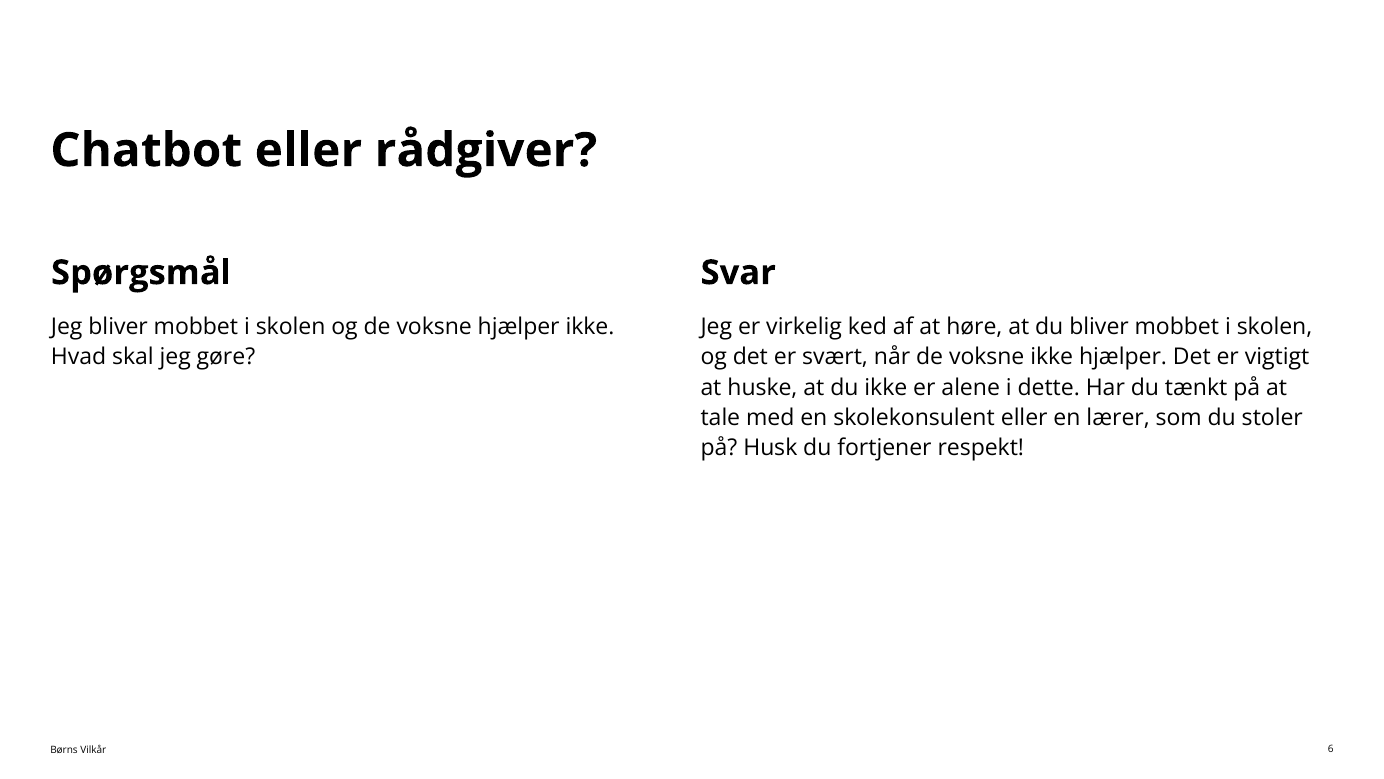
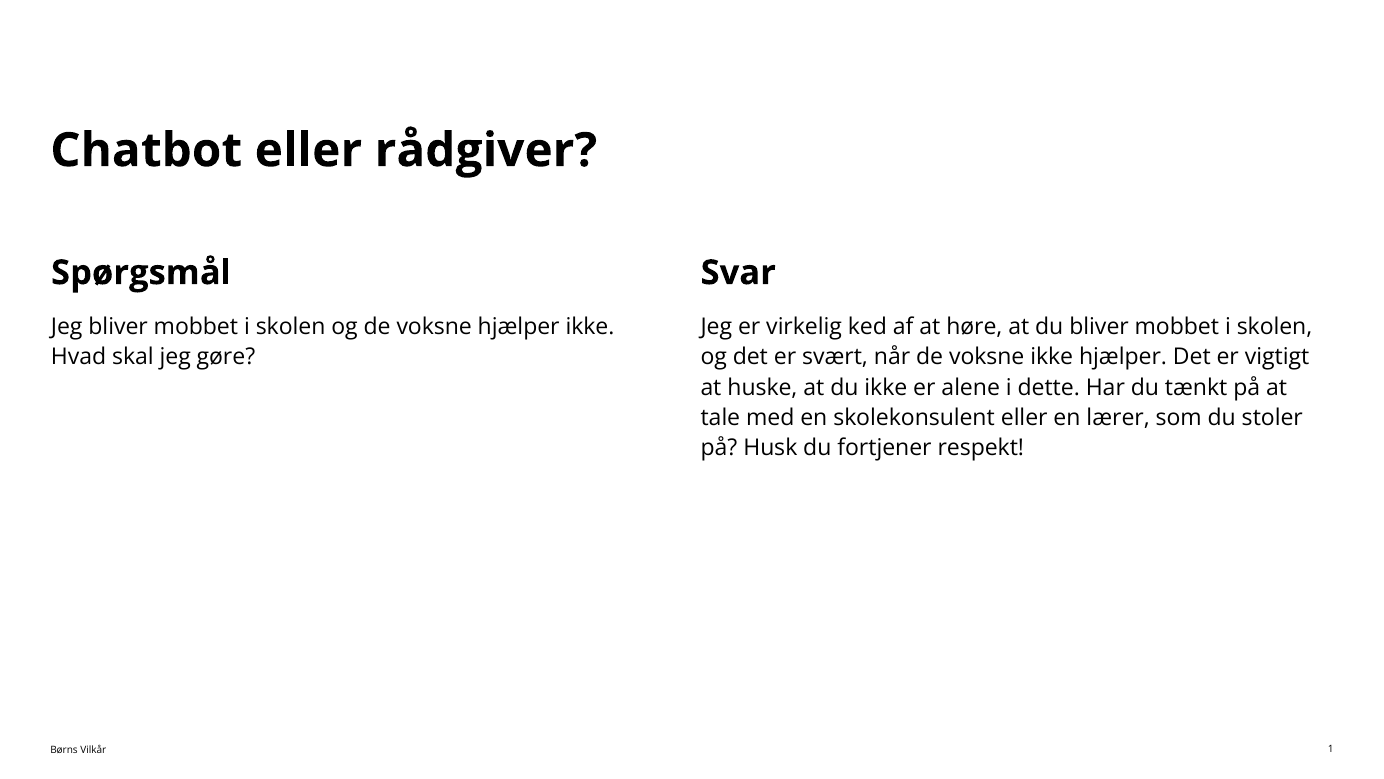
6: 6 -> 1 (1331, 748)
